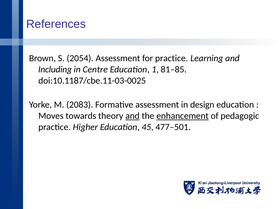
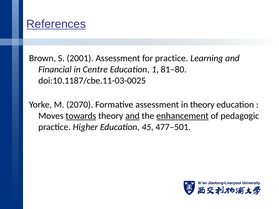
References underline: none -> present (56, 24)
2054: 2054 -> 2001 (80, 58)
Including: Including -> Financial (55, 69)
81–85: 81–85 -> 81–80 (174, 69)
2083: 2083 -> 2070 (80, 105)
in design: design -> theory (202, 105)
towards underline: none -> present (81, 116)
